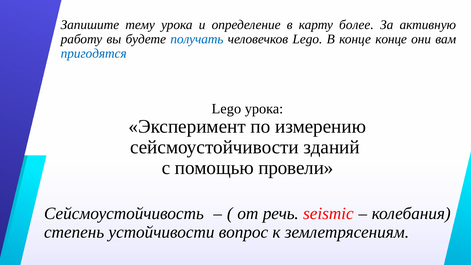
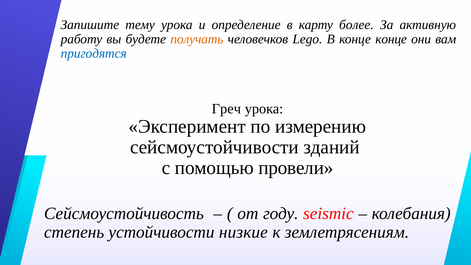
получать colour: blue -> orange (197, 39)
Lego: Lego -> Греч (226, 109)
речь: речь -> году (281, 213)
вопрос: вопрос -> низкие (243, 232)
